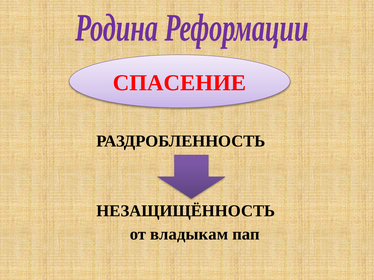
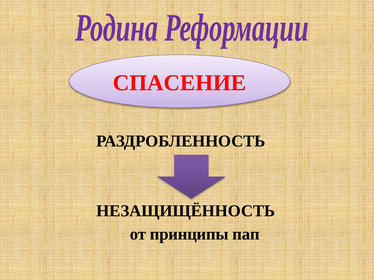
владыкам: владыкам -> принципы (189, 235)
